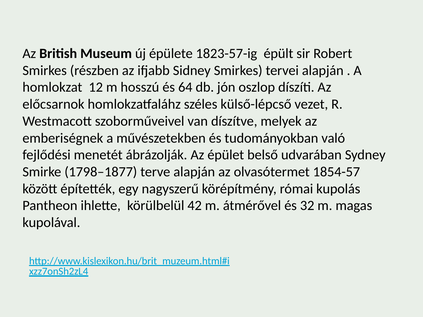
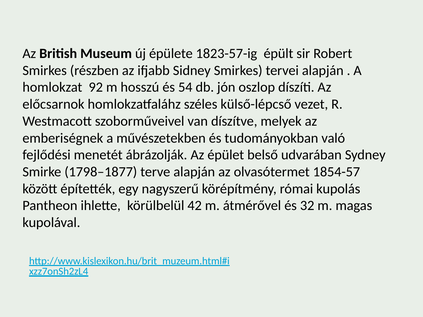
12: 12 -> 92 (96, 87)
64: 64 -> 54 (185, 87)
